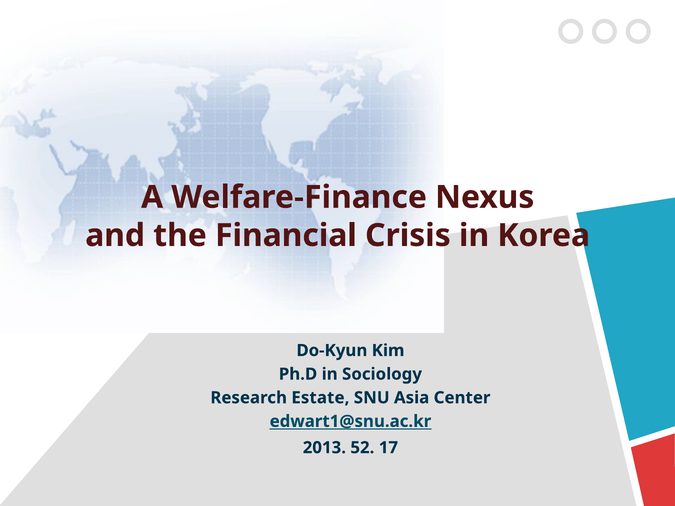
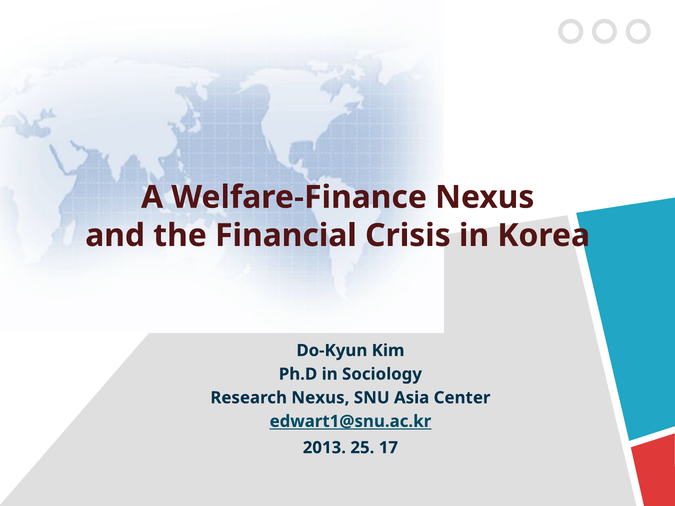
Research Estate: Estate -> Nexus (320, 398)
52: 52 -> 25 (362, 448)
